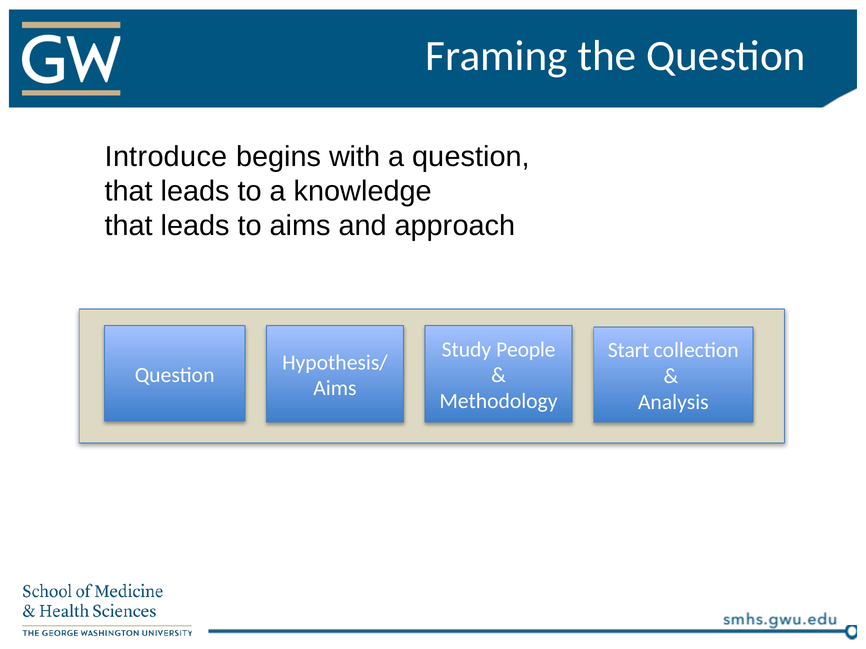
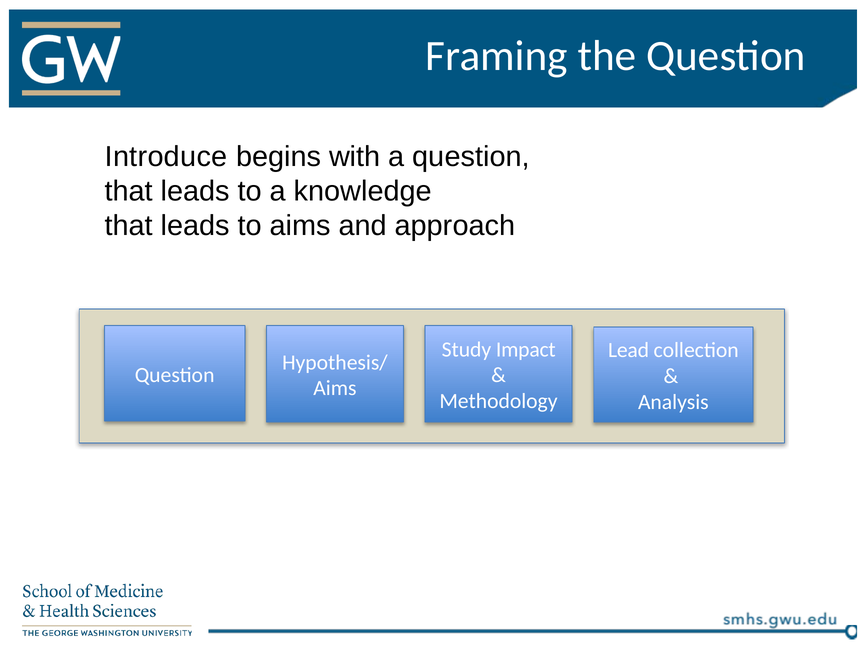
People: People -> Impact (526, 350)
Start: Start -> Lead (629, 350)
